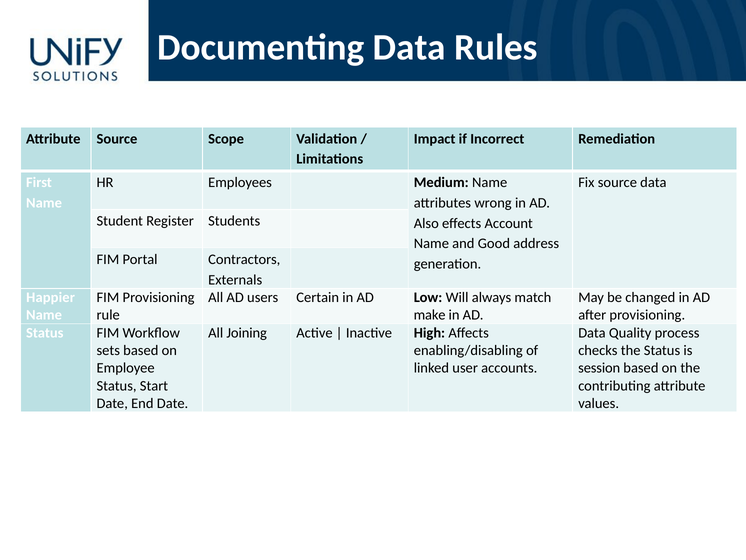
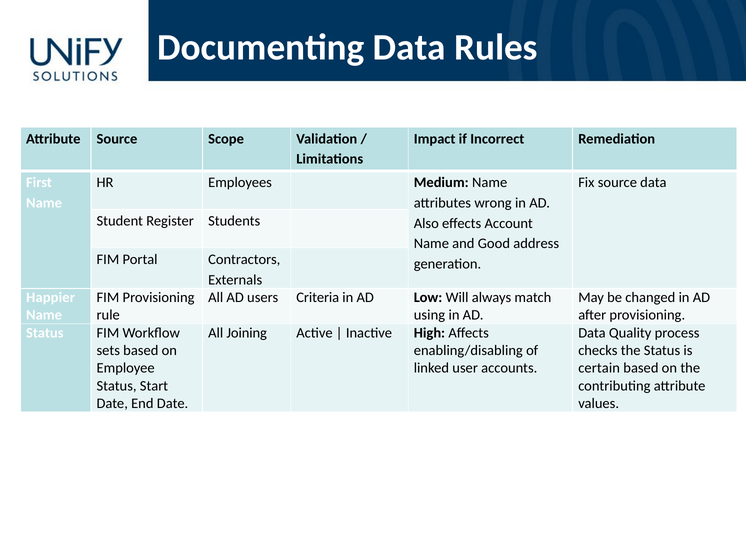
Certain: Certain -> Criteria (318, 297)
make: make -> using (429, 315)
session: session -> certain (599, 368)
